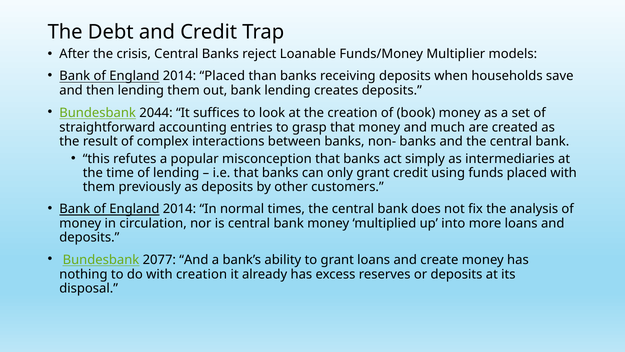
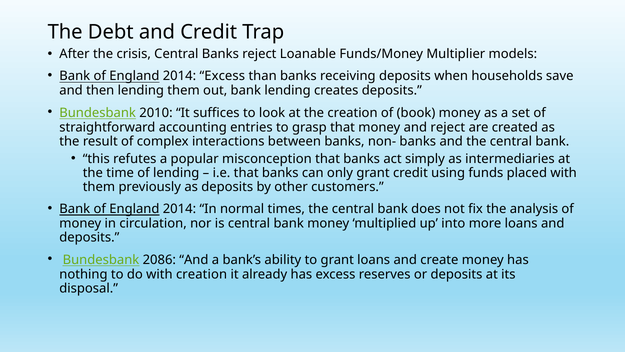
2014 Placed: Placed -> Excess (222, 76)
2044: 2044 -> 2010 (156, 113)
and much: much -> reject (448, 127)
2077: 2077 -> 2086 (159, 259)
